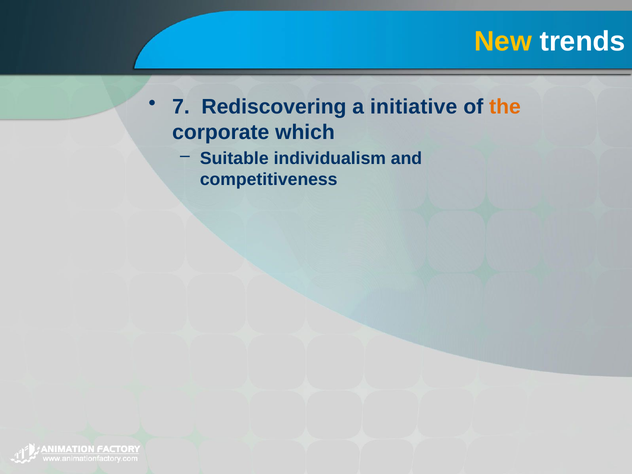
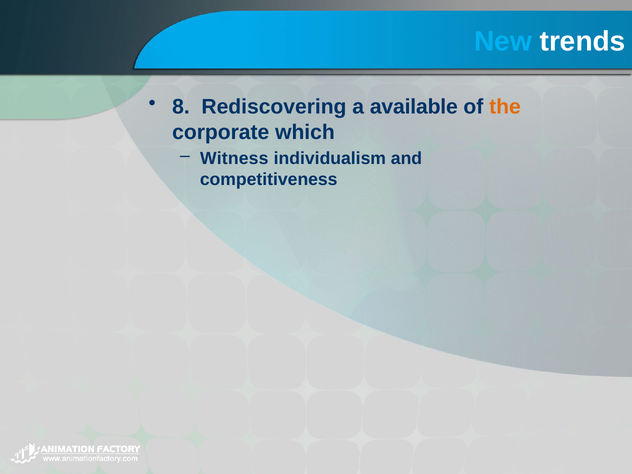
New colour: yellow -> light blue (503, 41)
7: 7 -> 8 (181, 107)
initiative: initiative -> available (414, 107)
Suitable: Suitable -> Witness (234, 159)
